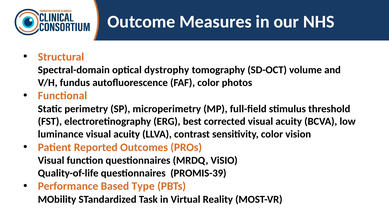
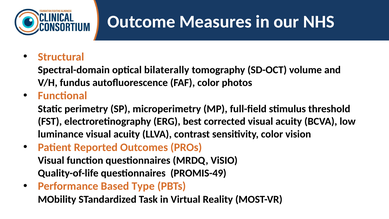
dystrophy: dystrophy -> bilaterally (167, 70)
PROMIS-39: PROMIS-39 -> PROMIS-49 (198, 173)
